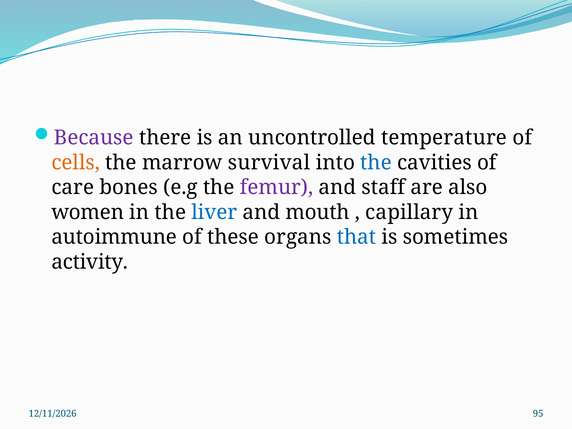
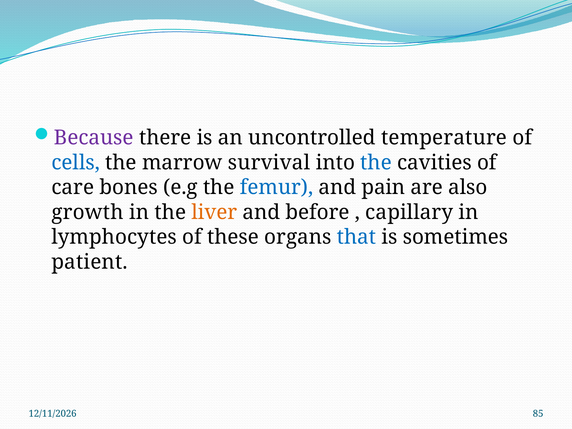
cells colour: orange -> blue (76, 163)
femur colour: purple -> blue (277, 187)
staff: staff -> pain (383, 187)
women: women -> growth (88, 212)
liver colour: blue -> orange (214, 212)
mouth: mouth -> before (317, 212)
autoimmune: autoimmune -> lymphocytes (114, 237)
activity: activity -> patient (90, 262)
95: 95 -> 85 (538, 414)
